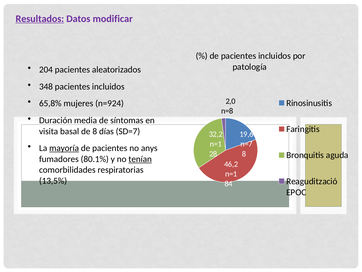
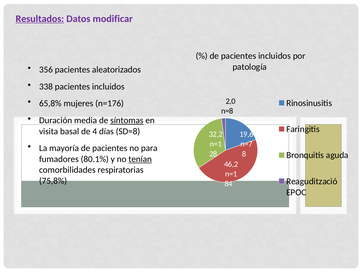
204: 204 -> 356 (46, 69)
348: 348 -> 338 (46, 86)
n=924: n=924 -> n=176 (110, 103)
síntomas underline: none -> present (127, 120)
de 8: 8 -> 4 (95, 131)
SD=7: SD=7 -> SD=8 (128, 131)
mayoría underline: present -> none (64, 148)
anys: anys -> para (149, 148)
13,5%: 13,5% -> 75,8% (53, 180)
